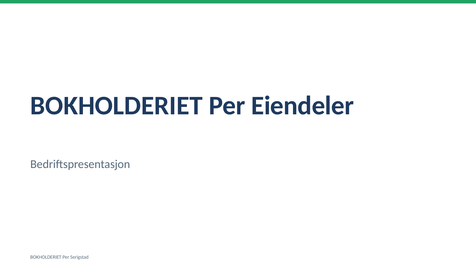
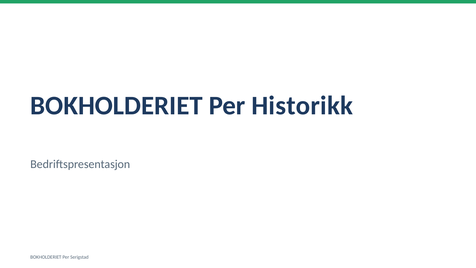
Eiendeler: Eiendeler -> Historikk (302, 106)
